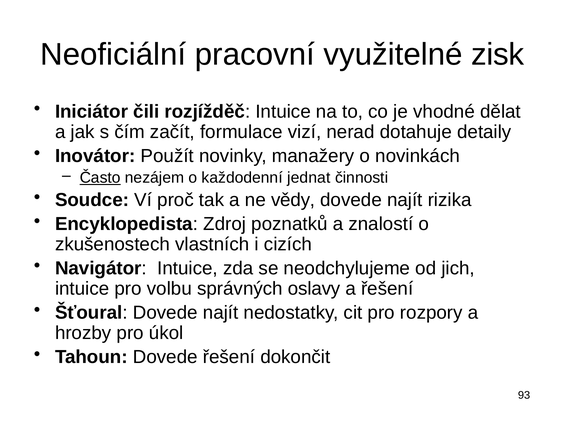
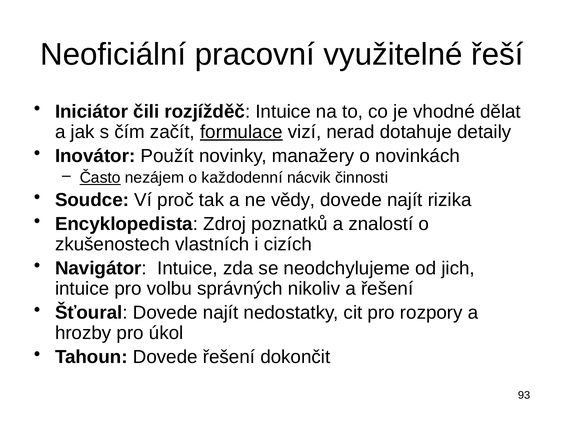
zisk: zisk -> řeší (497, 54)
formulace underline: none -> present (241, 132)
jednat: jednat -> nácvik (309, 178)
oslavy: oslavy -> nikoliv (314, 289)
